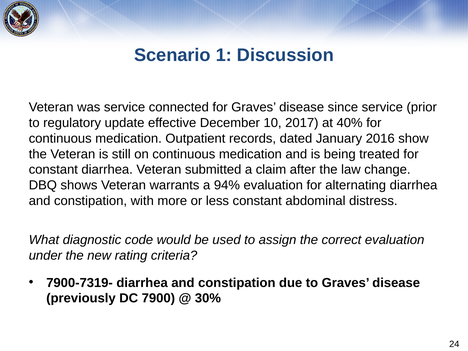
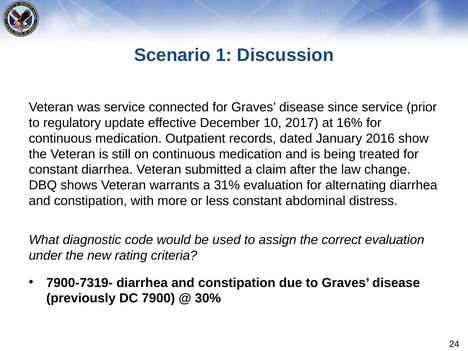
40%: 40% -> 16% (350, 123)
94%: 94% -> 31% (227, 185)
